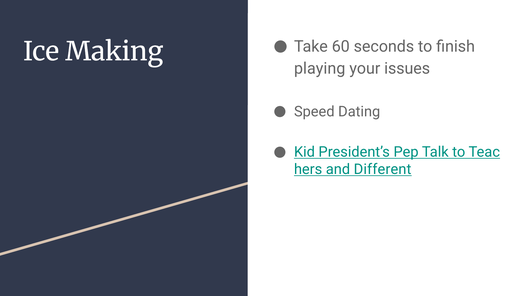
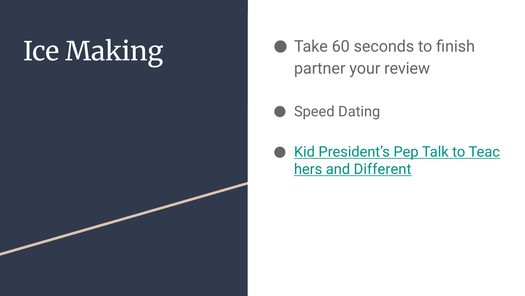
playing: playing -> partner (320, 68)
issues: issues -> review (407, 68)
